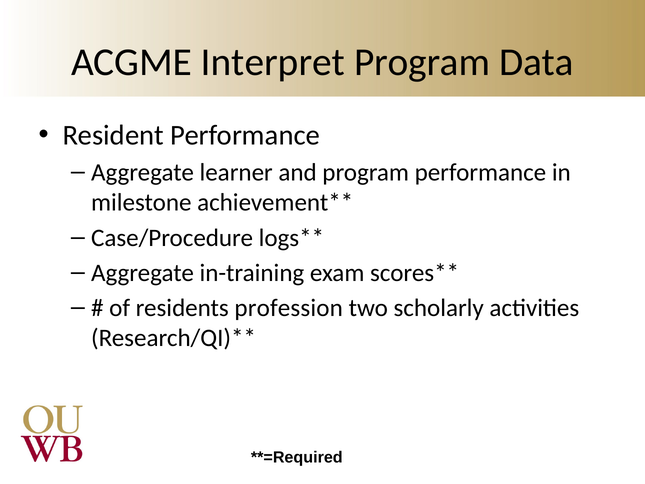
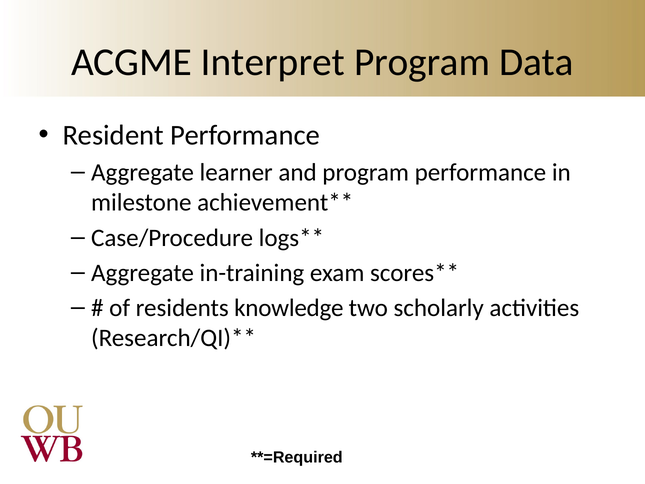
profession: profession -> knowledge (289, 308)
